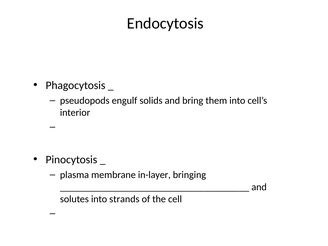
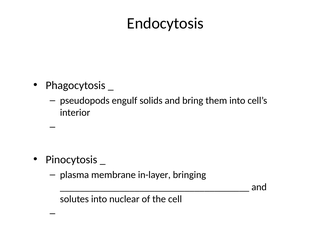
strands: strands -> nuclear (124, 199)
